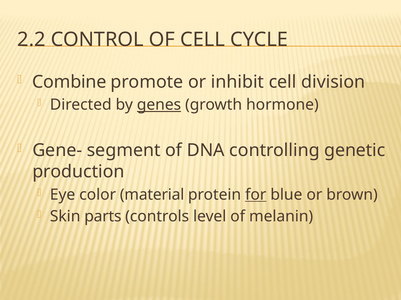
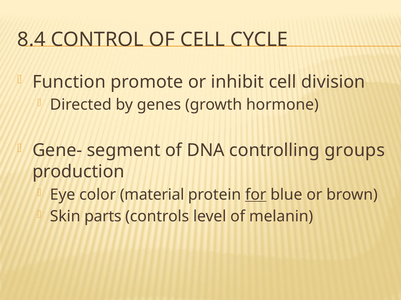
2.2: 2.2 -> 8.4 (31, 40)
Combine: Combine -> Function (69, 82)
genes underline: present -> none (159, 105)
genetic: genetic -> groups (355, 151)
